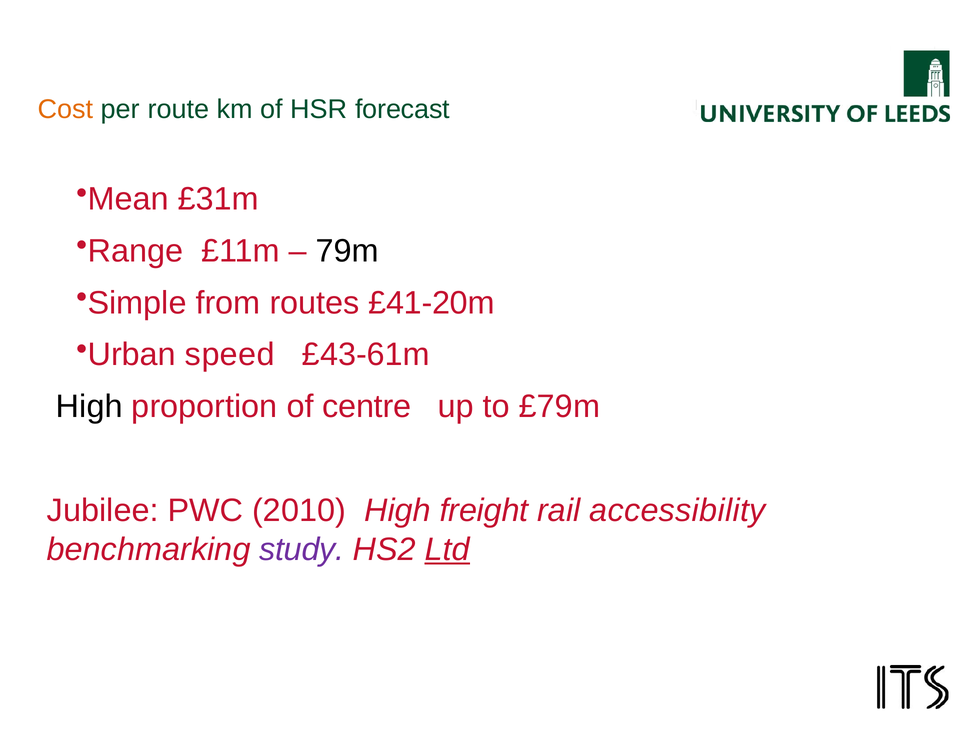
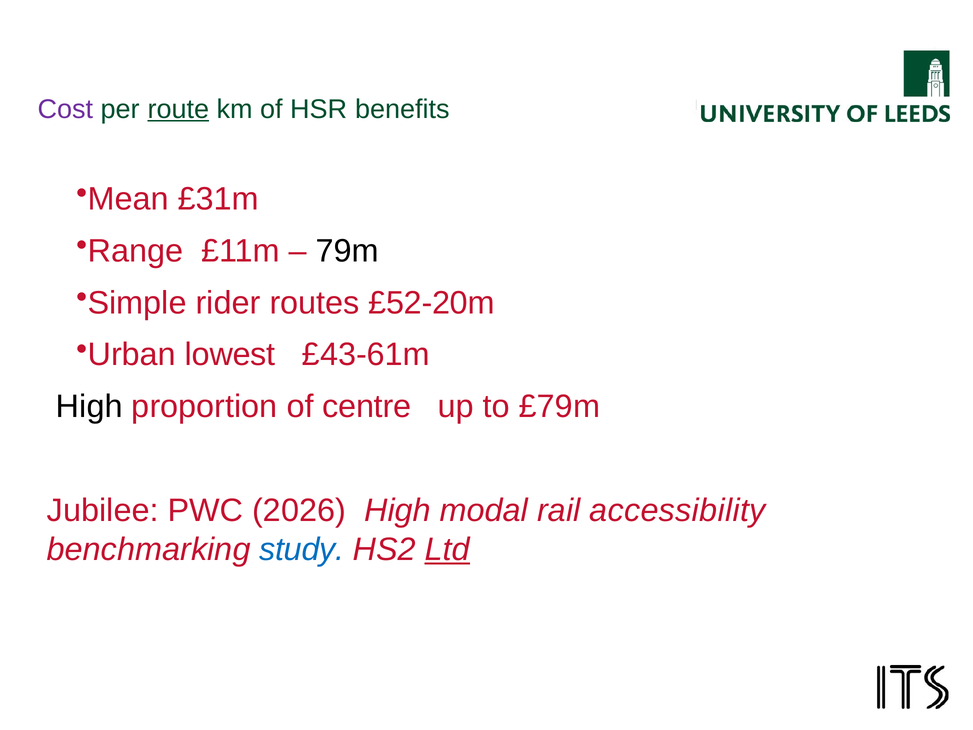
Cost colour: orange -> purple (66, 109)
route underline: none -> present (178, 109)
forecast: forecast -> benefits (402, 109)
from: from -> rider (228, 303)
£41-20m: £41-20m -> £52-20m (431, 303)
speed: speed -> lowest (230, 355)
2010: 2010 -> 2026 (299, 510)
freight: freight -> modal (484, 510)
study colour: purple -> blue (302, 549)
